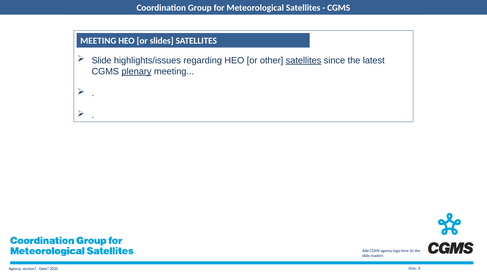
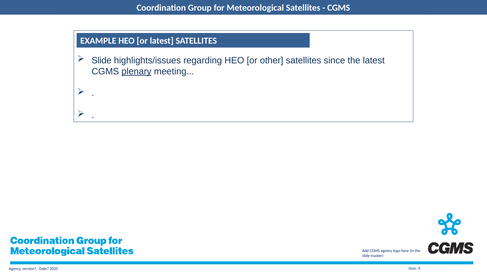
MEETING: MEETING -> EXAMPLE (98, 41)
or slides: slides -> latest (162, 41)
satellites underline: present -> none (304, 60)
